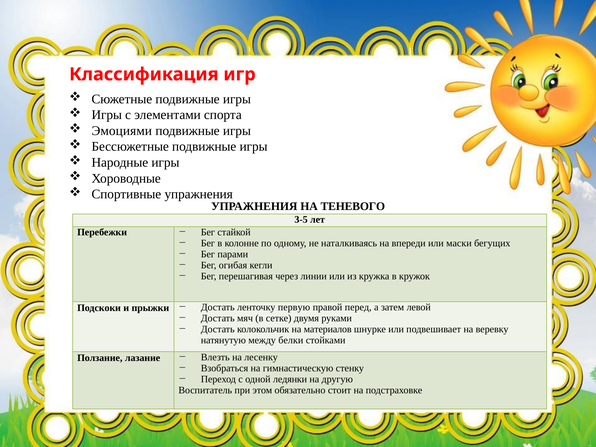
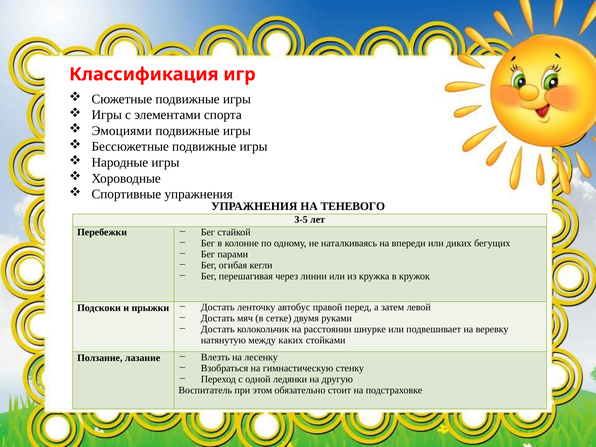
маски: маски -> диких (459, 243)
первую: первую -> автобус (294, 307)
материалов: материалов -> расстоянии (328, 329)
белки: белки -> каких (291, 340)
